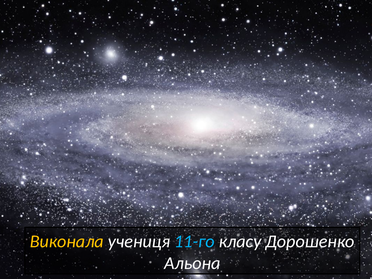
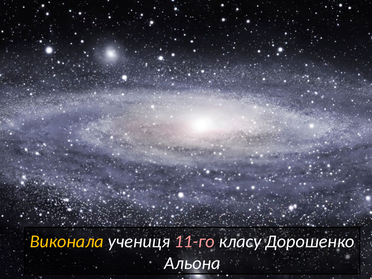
11-го colour: light blue -> pink (194, 241)
